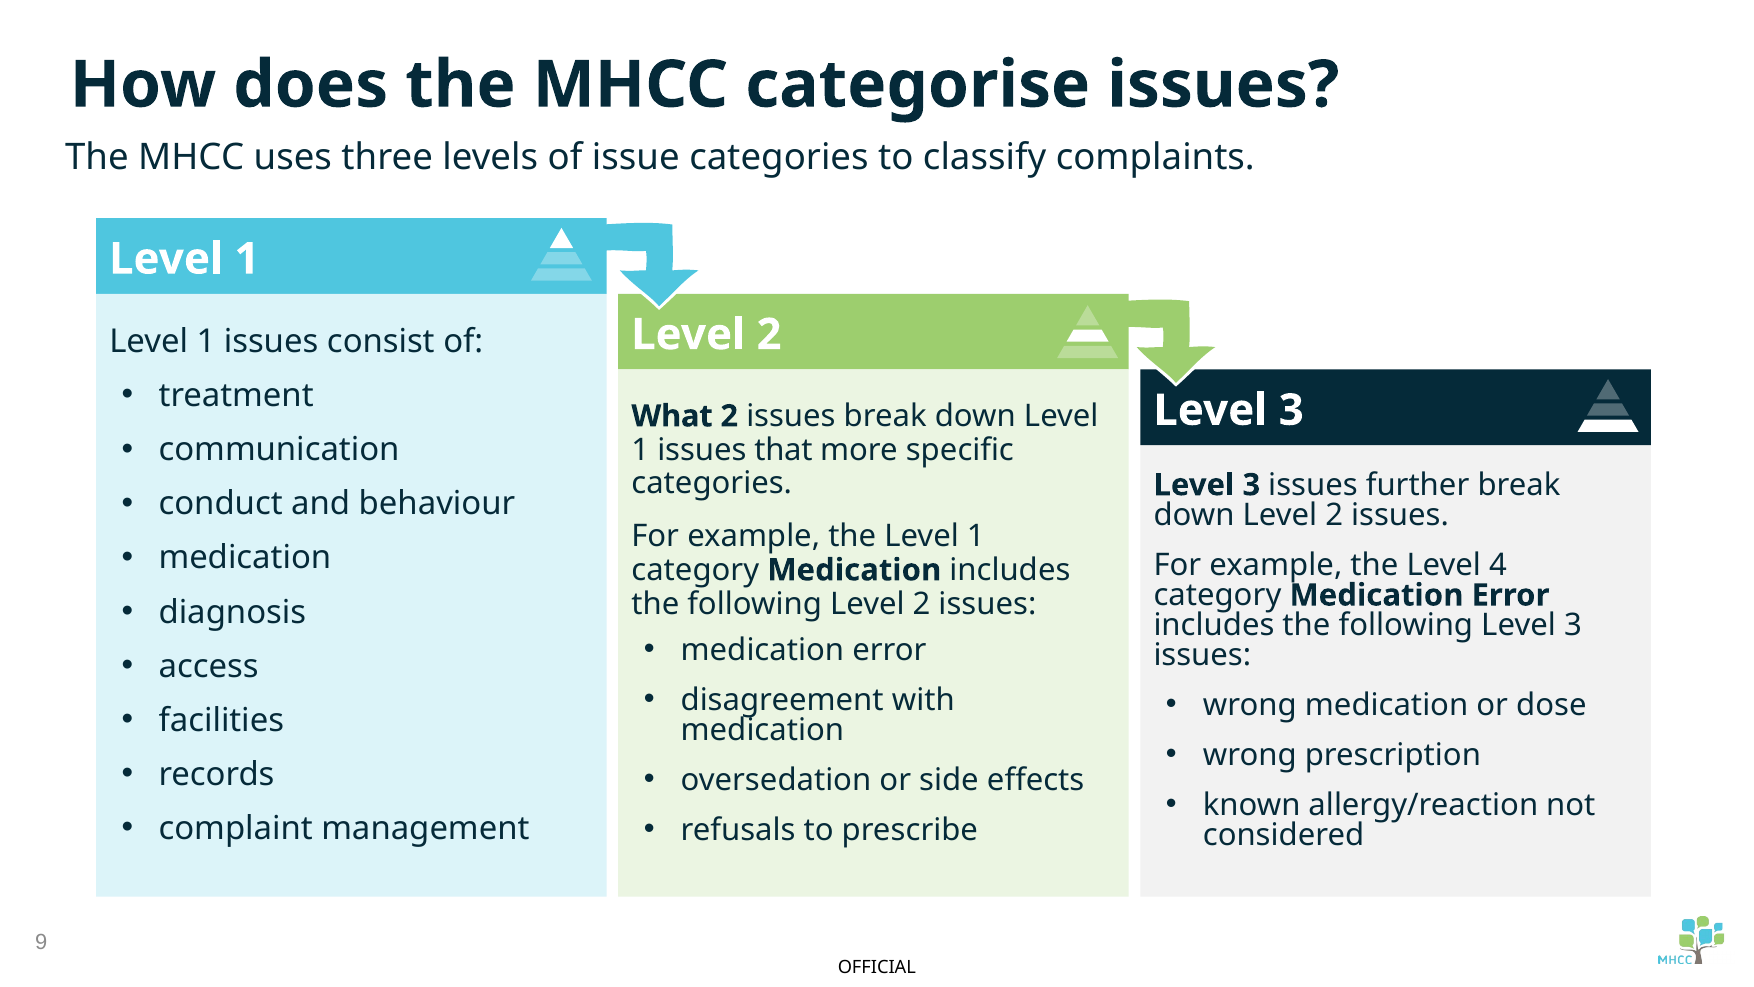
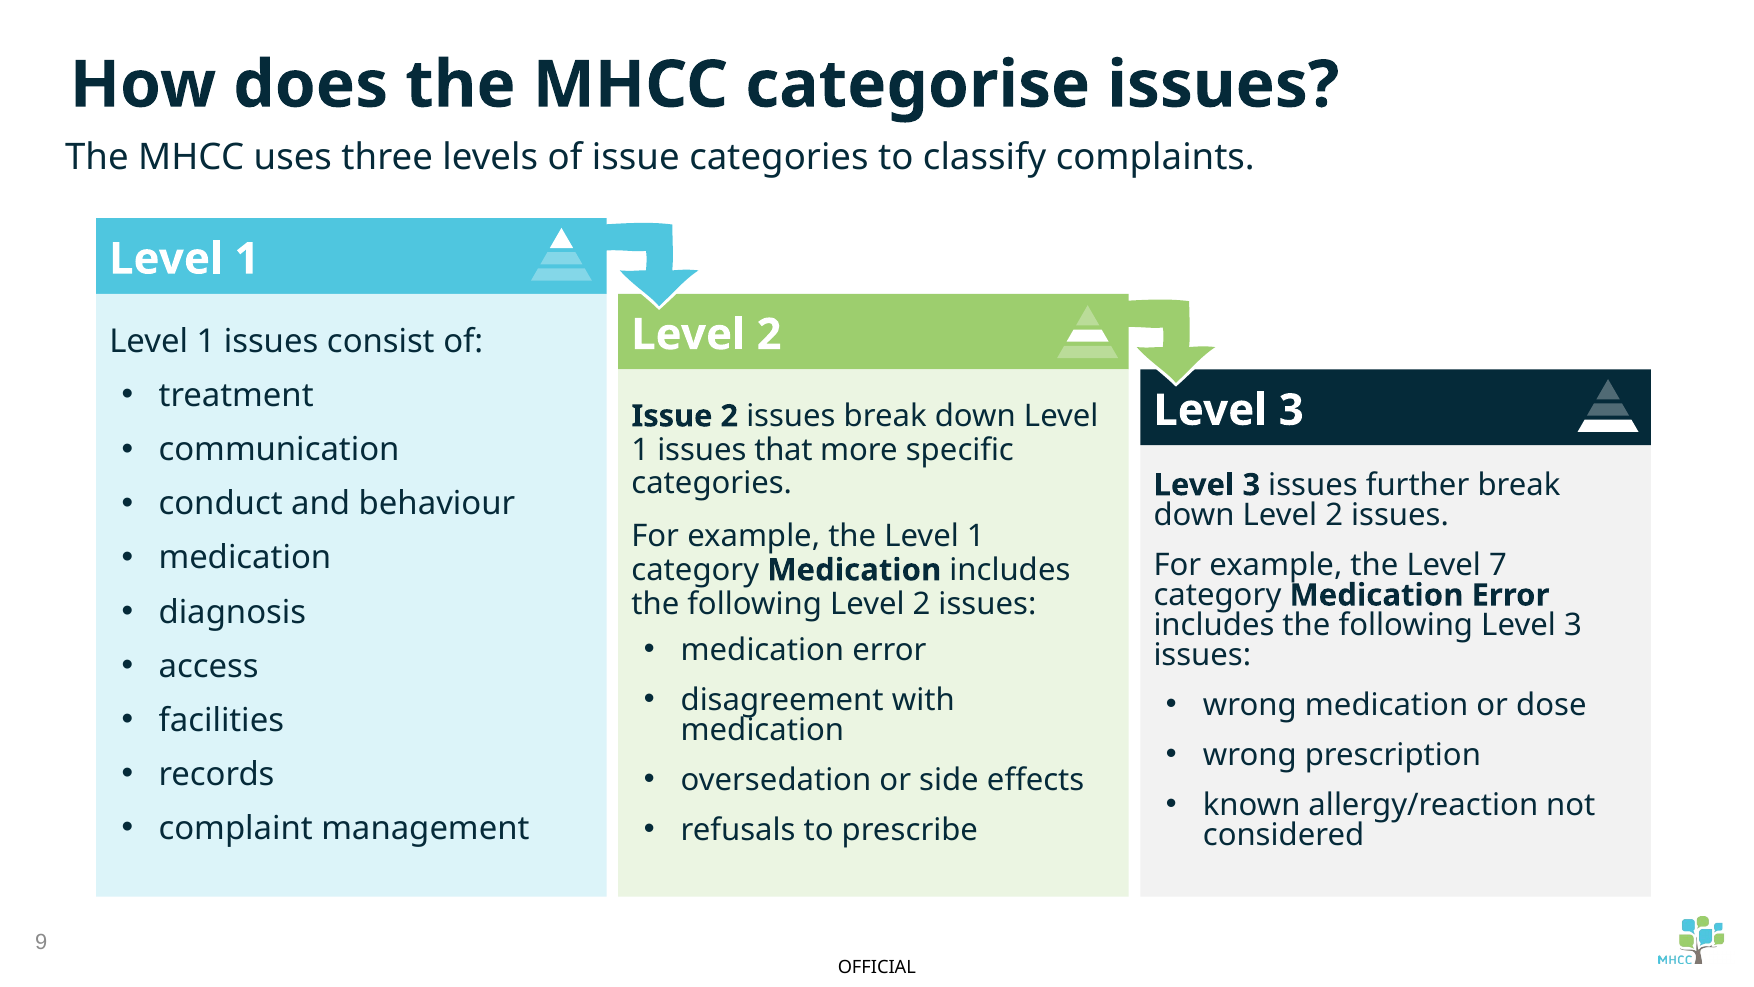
What: What -> Issue (672, 416)
4: 4 -> 7 (1498, 565)
